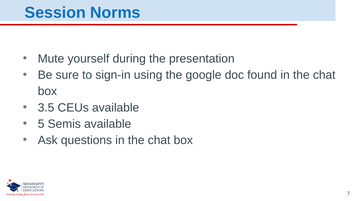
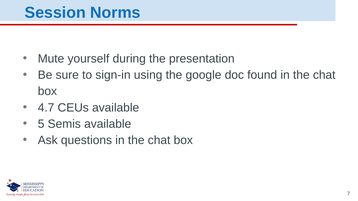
3.5: 3.5 -> 4.7 (46, 108)
